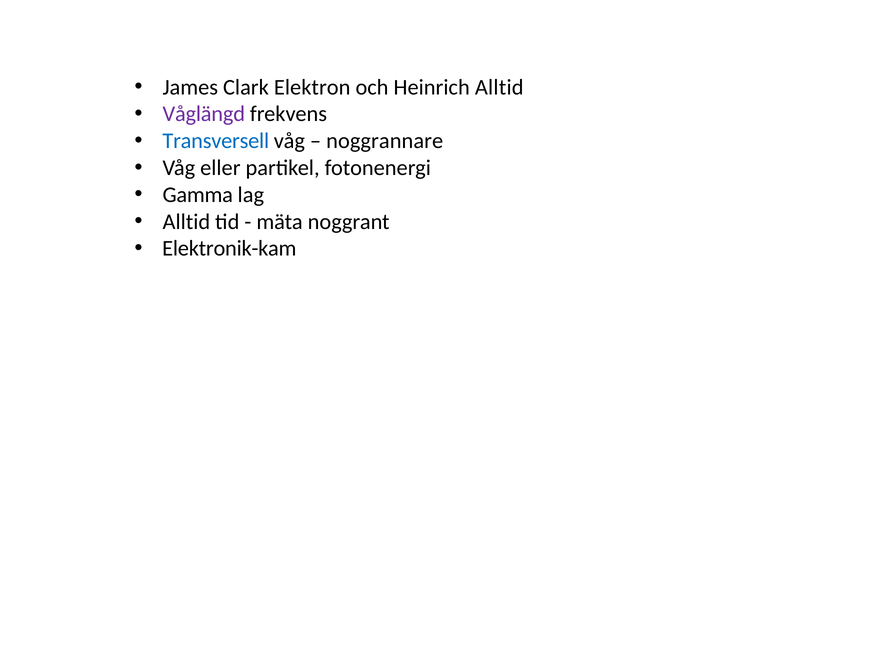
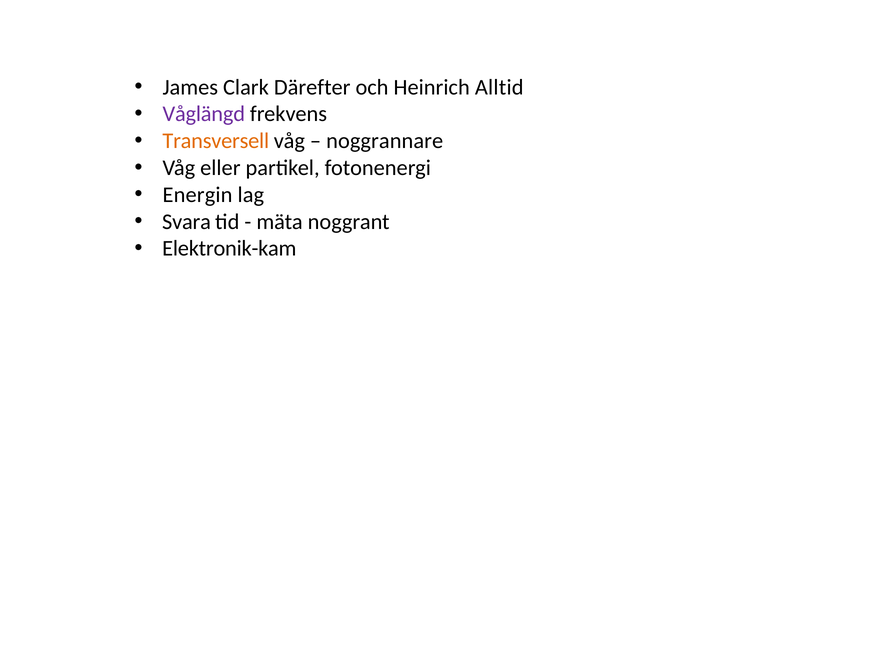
Elektron: Elektron -> Därefter (312, 87)
Transversell colour: blue -> orange (216, 141)
Gamma: Gamma -> Energin (198, 195)
Alltid: Alltid -> Svara (186, 222)
